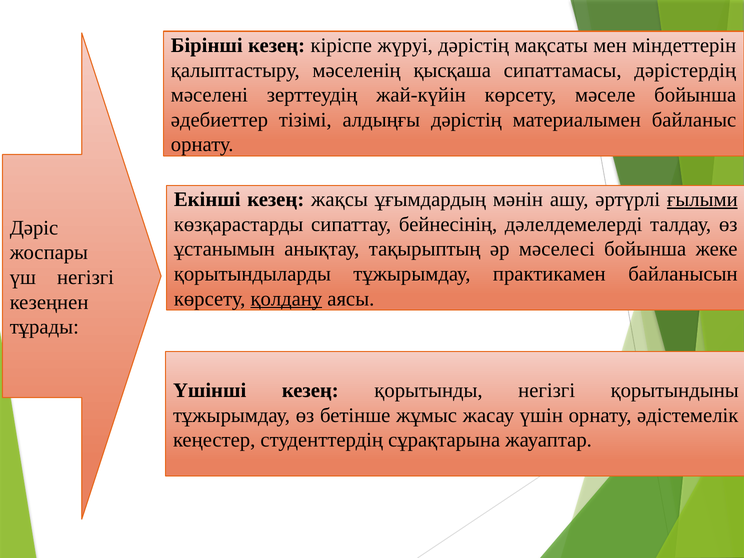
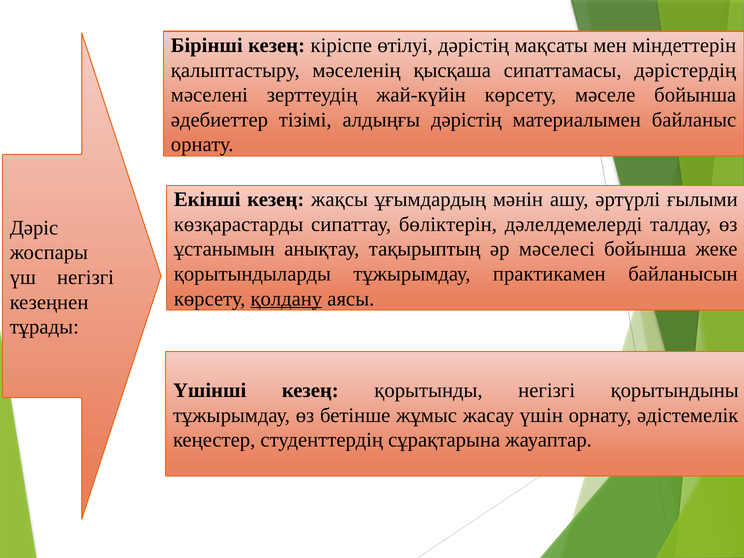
жүруі: жүруі -> өтілуі (405, 45)
ғылыми underline: present -> none (702, 199)
бейнесінің: бейнесінің -> бөліктерін (448, 224)
